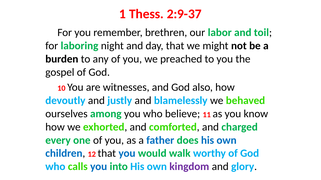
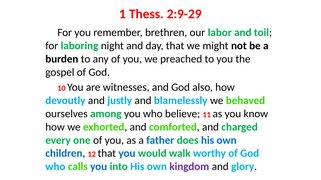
2:9-37: 2:9-37 -> 2:9-29 (184, 14)
